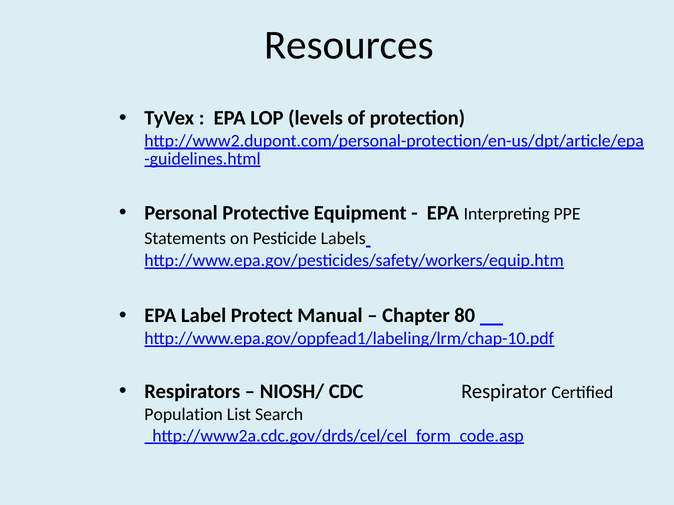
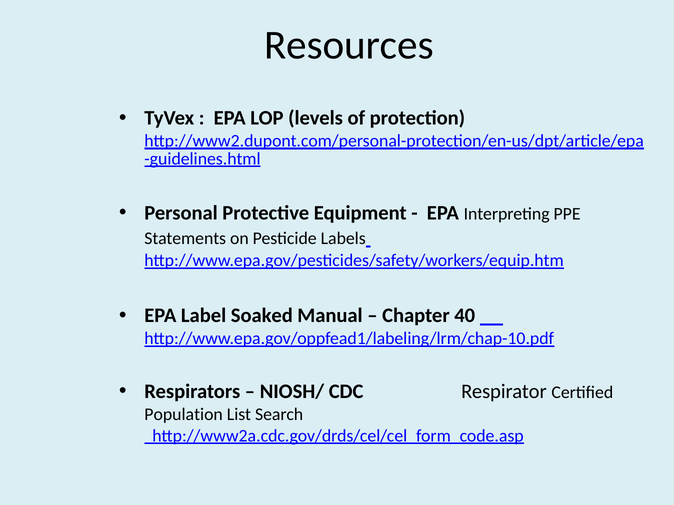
Protect: Protect -> Soaked (262, 316)
80: 80 -> 40 (465, 316)
